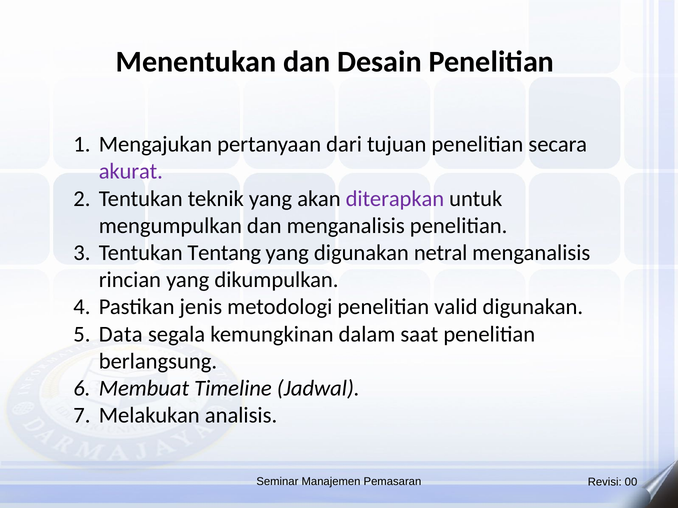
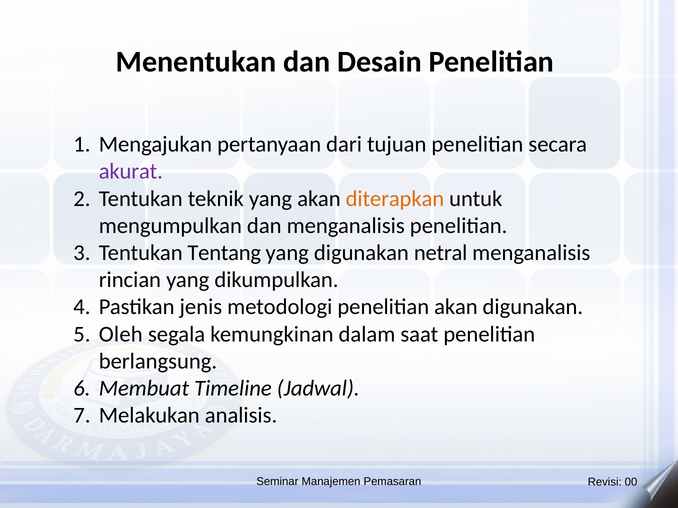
diterapkan colour: purple -> orange (395, 199)
penelitian valid: valid -> akan (456, 307)
Data: Data -> Oleh (121, 334)
